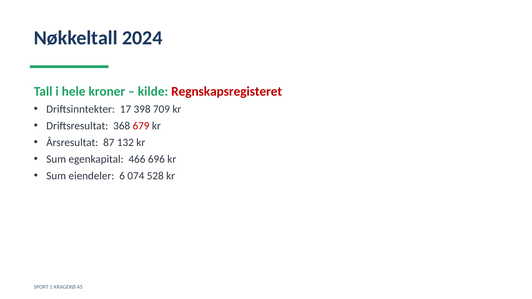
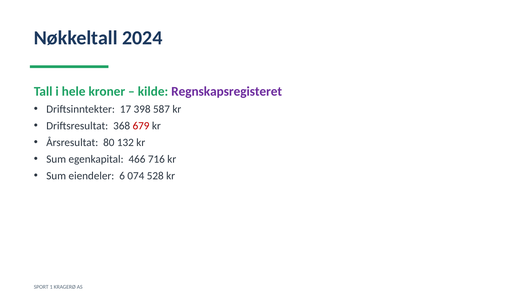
Regnskapsregisteret colour: red -> purple (227, 92)
709: 709 -> 587 (161, 109)
87: 87 -> 80 (109, 143)
696: 696 -> 716 (156, 159)
